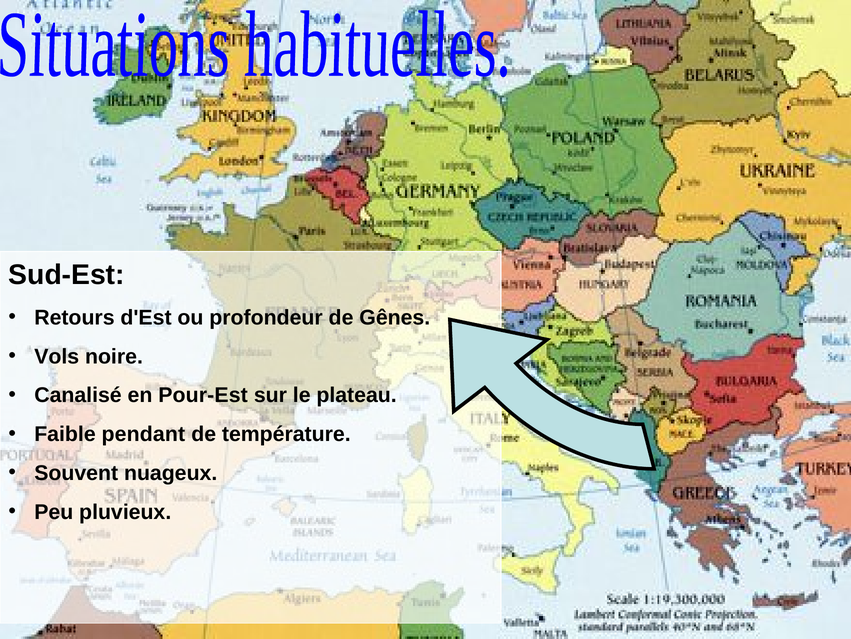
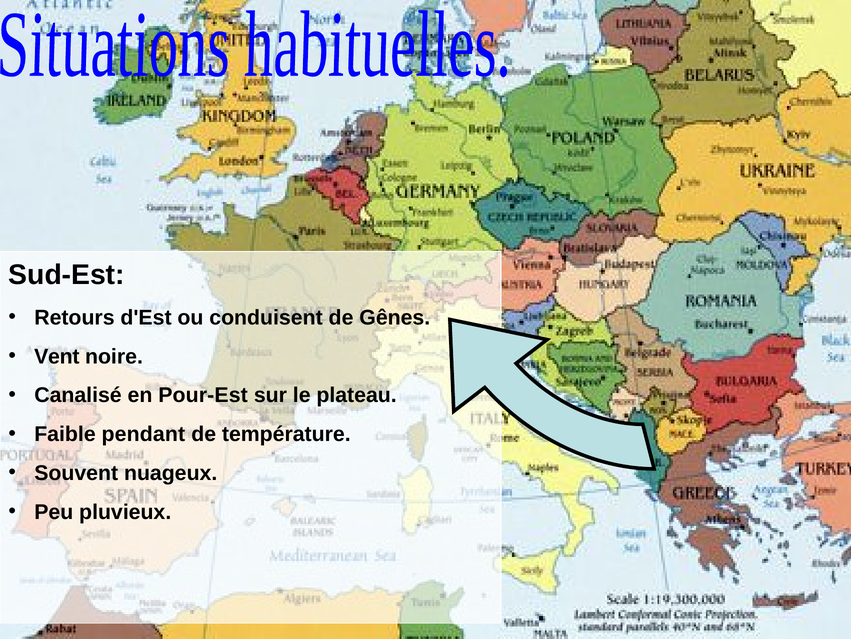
profondeur: profondeur -> conduisent (266, 317)
Vols: Vols -> Vent (57, 356)
